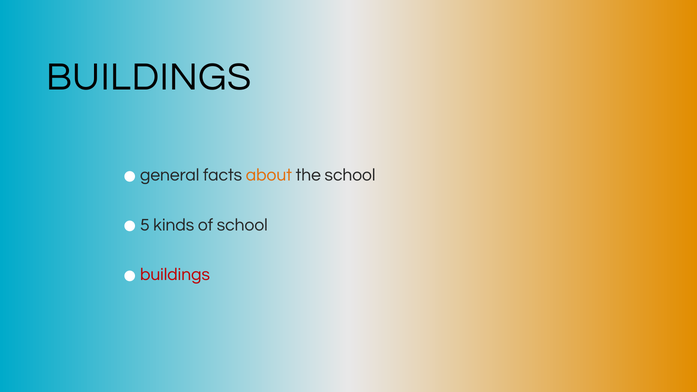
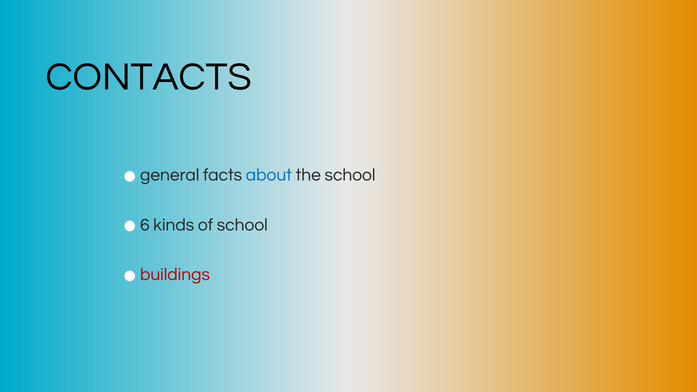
BUILDINGS: BUILDINGS -> CONTACTS (149, 77)
about colour: orange -> blue (269, 175)
5: 5 -> 6 (145, 225)
